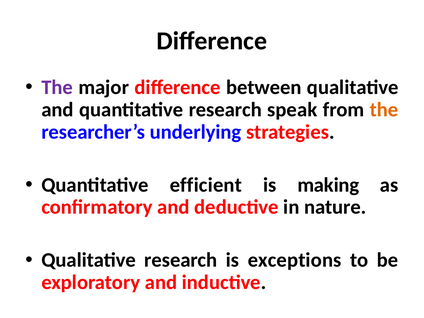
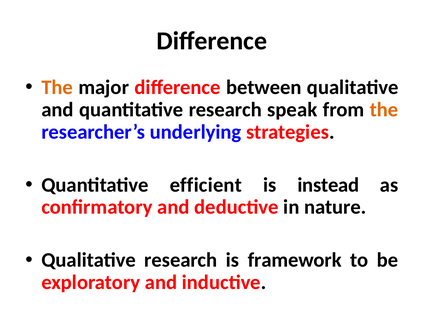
The colour: purple -> orange (57, 87)
making: making -> instead (328, 185)
exceptions: exceptions -> framework (295, 260)
